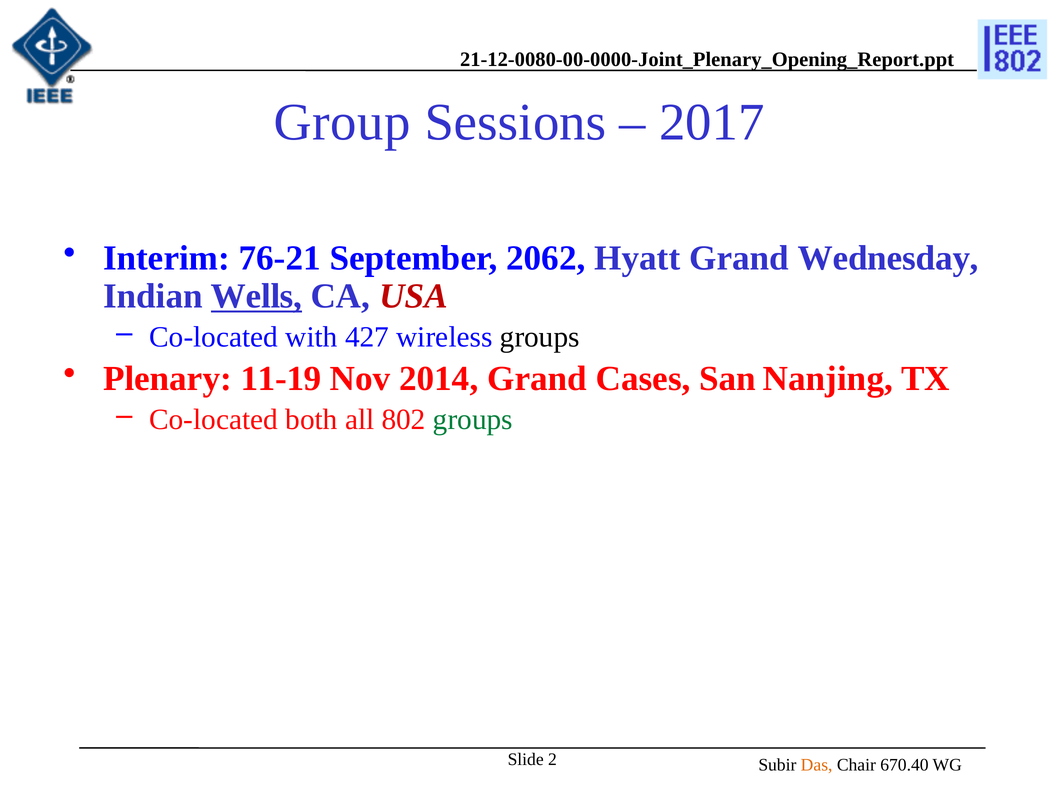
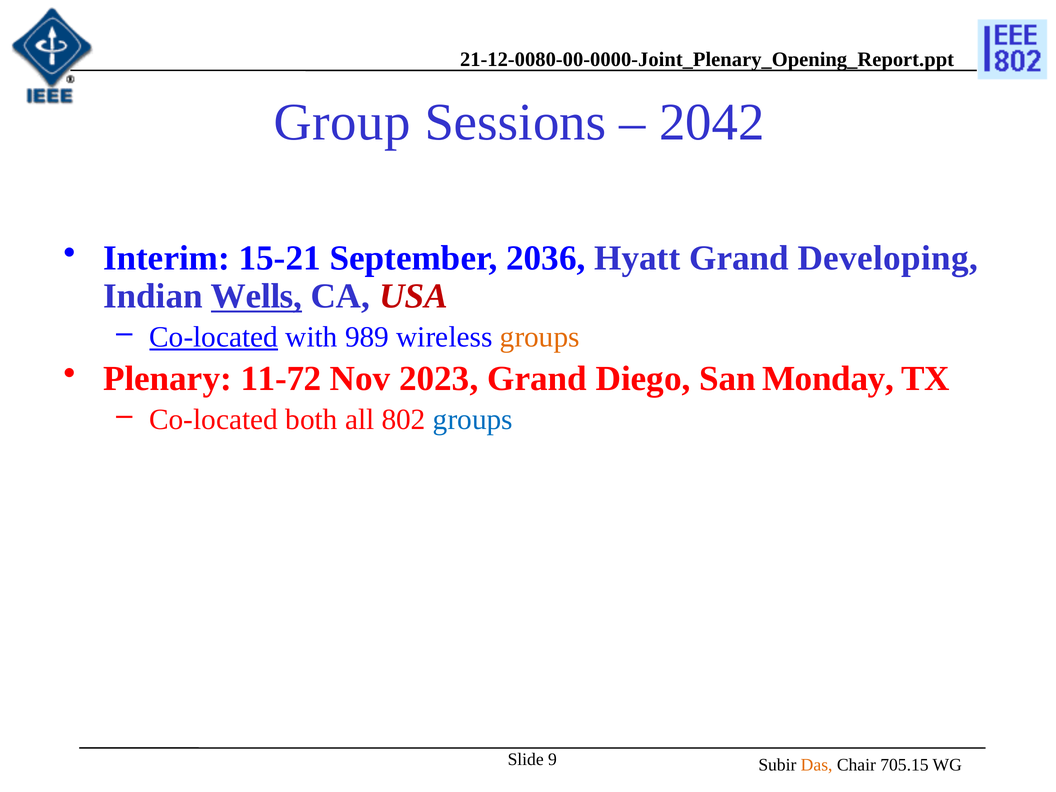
2017: 2017 -> 2042 (712, 122)
76-21: 76-21 -> 15-21 (280, 258)
2062: 2062 -> 2036 (546, 258)
Wednesday: Wednesday -> Developing (888, 258)
Co-located underline: none -> present (214, 337)
427: 427 -> 989 (367, 337)
groups colour: black -> orange (540, 337)
11-19: 11-19 -> 11-72 (281, 379)
2014: 2014 -> 2023 (439, 379)
Cases: Cases -> Diego (643, 379)
Nanjing: Nanjing -> Monday (828, 379)
groups colour: green -> blue (473, 419)
2: 2 -> 9 (553, 760)
670.40: 670.40 -> 705.15 (904, 765)
